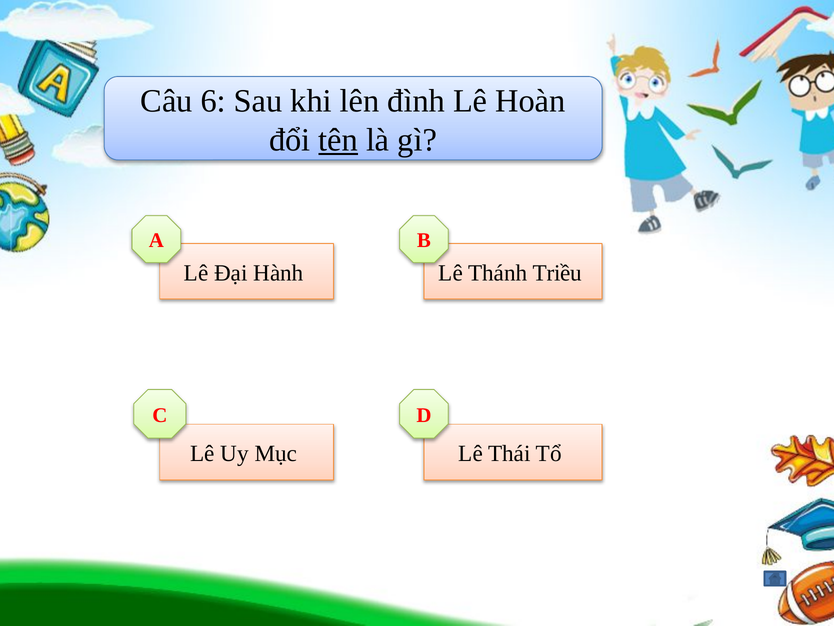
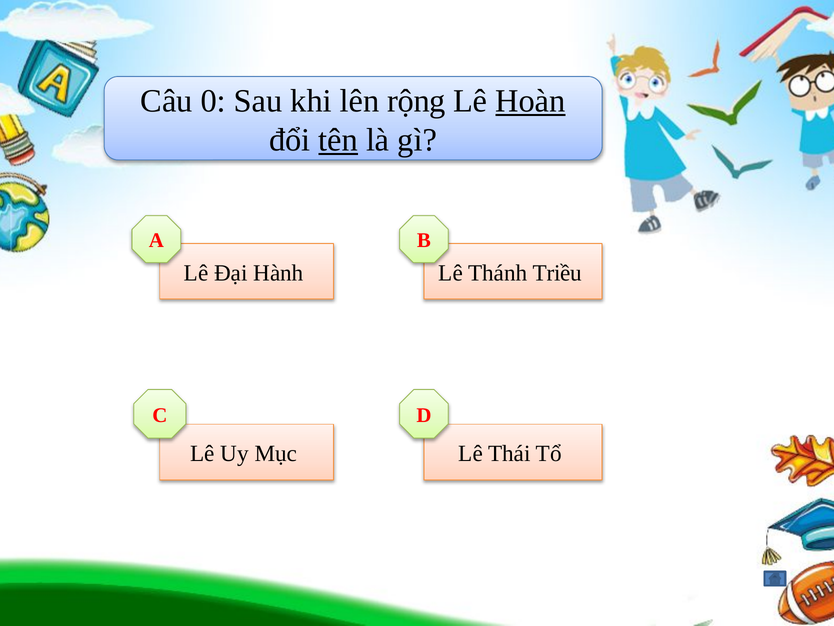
6: 6 -> 0 (213, 101)
đình: đình -> rộng (416, 101)
Hoàn underline: none -> present (530, 101)
